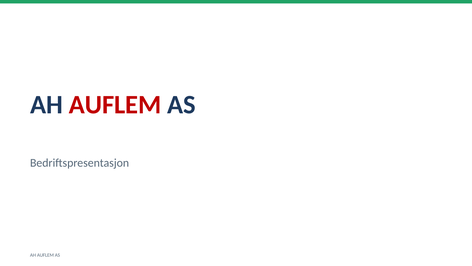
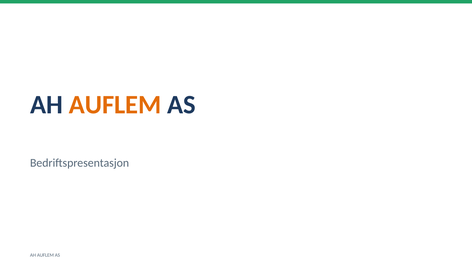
AUFLEM colour: red -> orange (115, 105)
